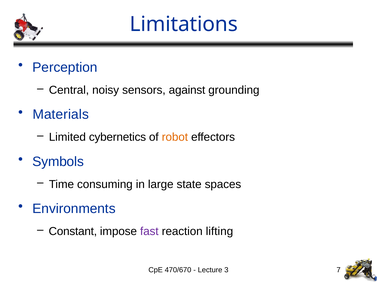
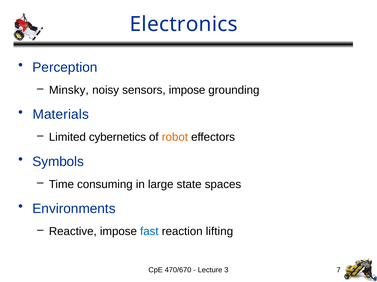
Limitations: Limitations -> Electronics (184, 24)
Central: Central -> Minsky (69, 90)
sensors against: against -> impose (187, 90)
Constant: Constant -> Reactive (73, 232)
fast colour: purple -> blue (149, 232)
